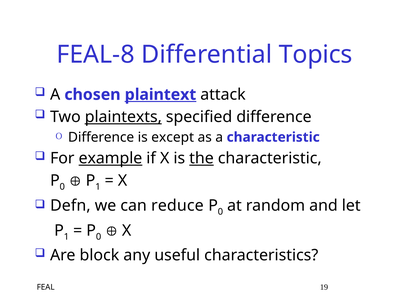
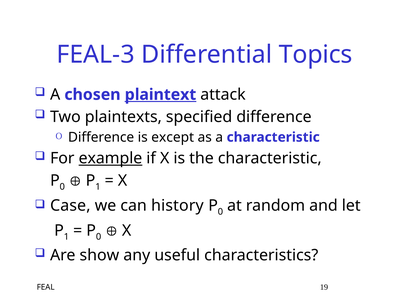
FEAL-8: FEAL-8 -> FEAL-3 (96, 55)
plaintexts underline: present -> none (123, 117)
the underline: present -> none (201, 158)
Defn: Defn -> Case (70, 205)
reduce: reduce -> history (177, 205)
block: block -> show (99, 255)
